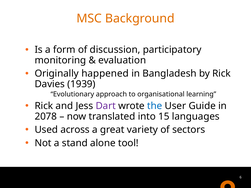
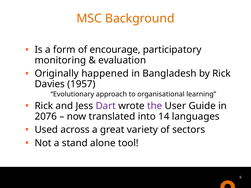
discussion: discussion -> encourage (115, 50)
1939: 1939 -> 1957 (81, 84)
the colour: blue -> purple (155, 106)
2078: 2078 -> 2076 (46, 117)
15: 15 -> 14 (164, 117)
